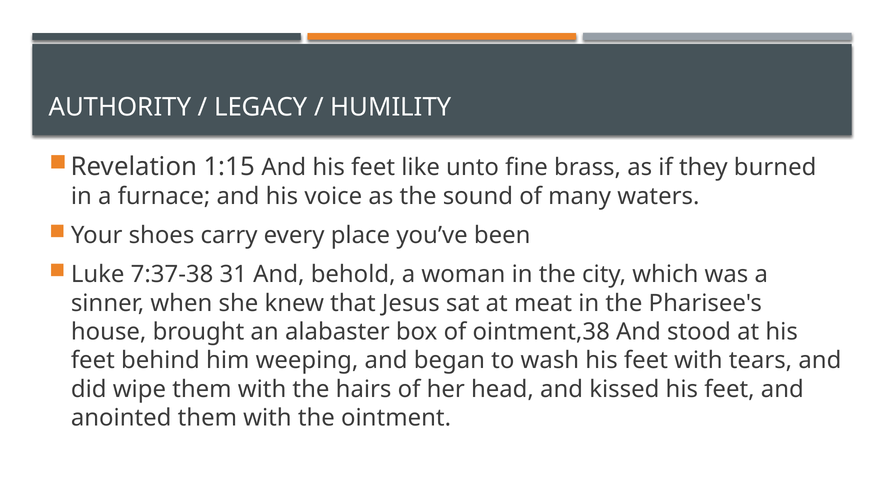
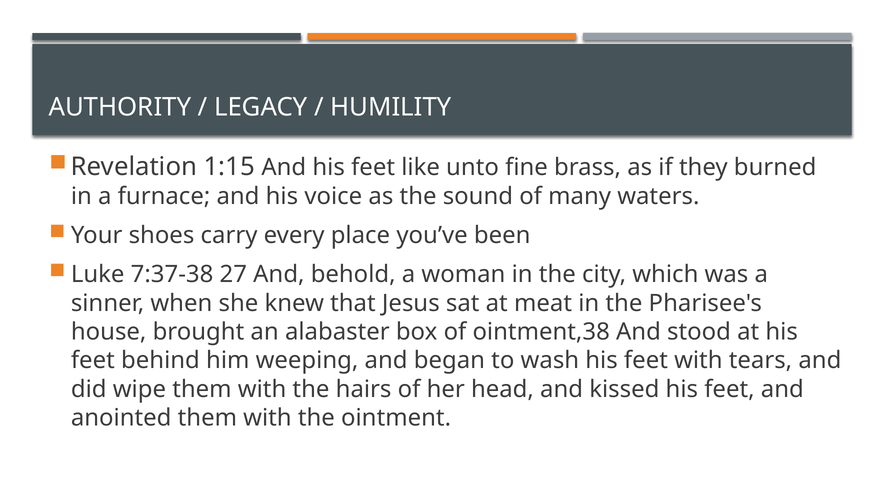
31: 31 -> 27 (233, 275)
